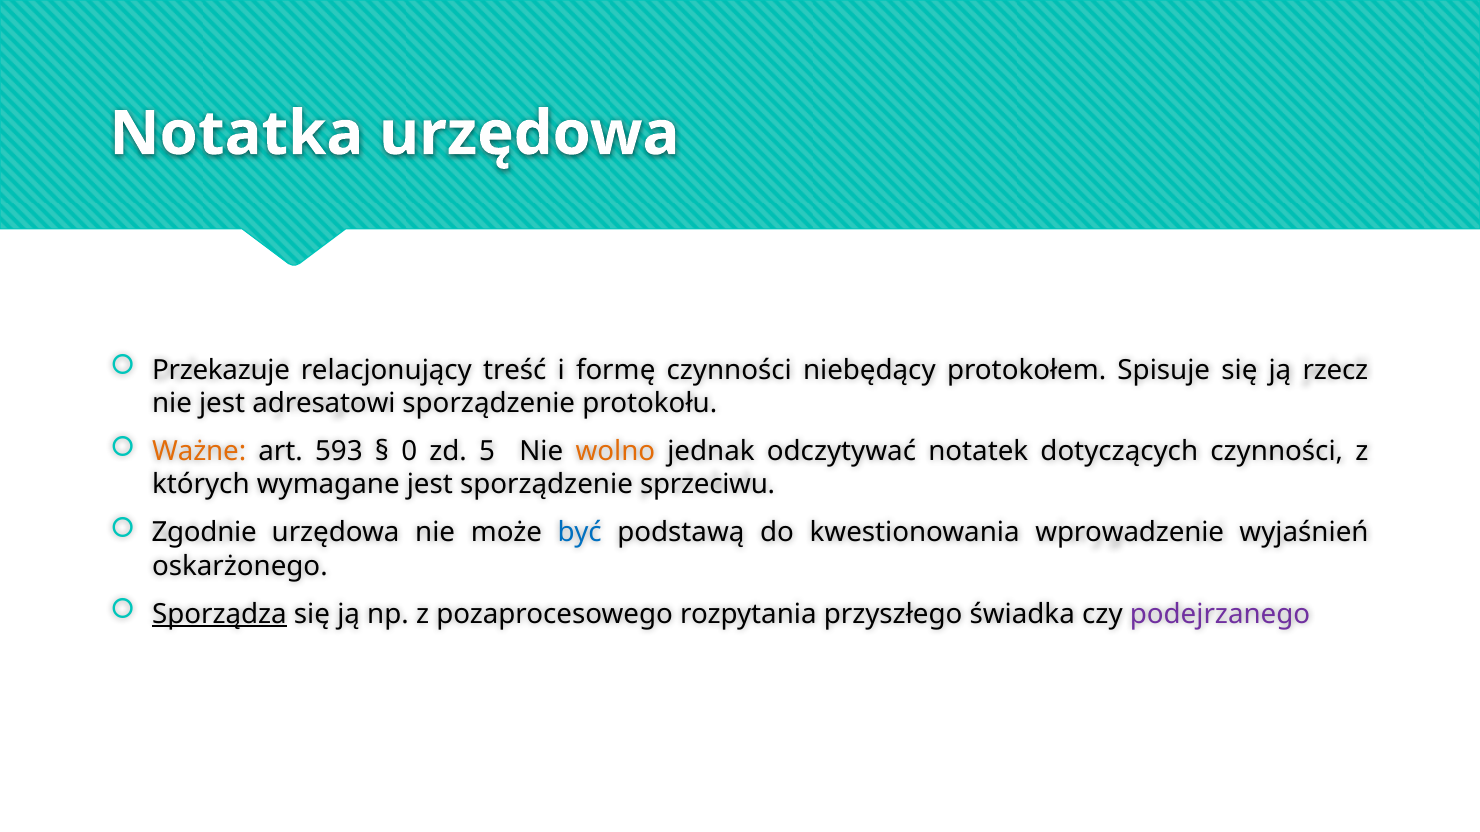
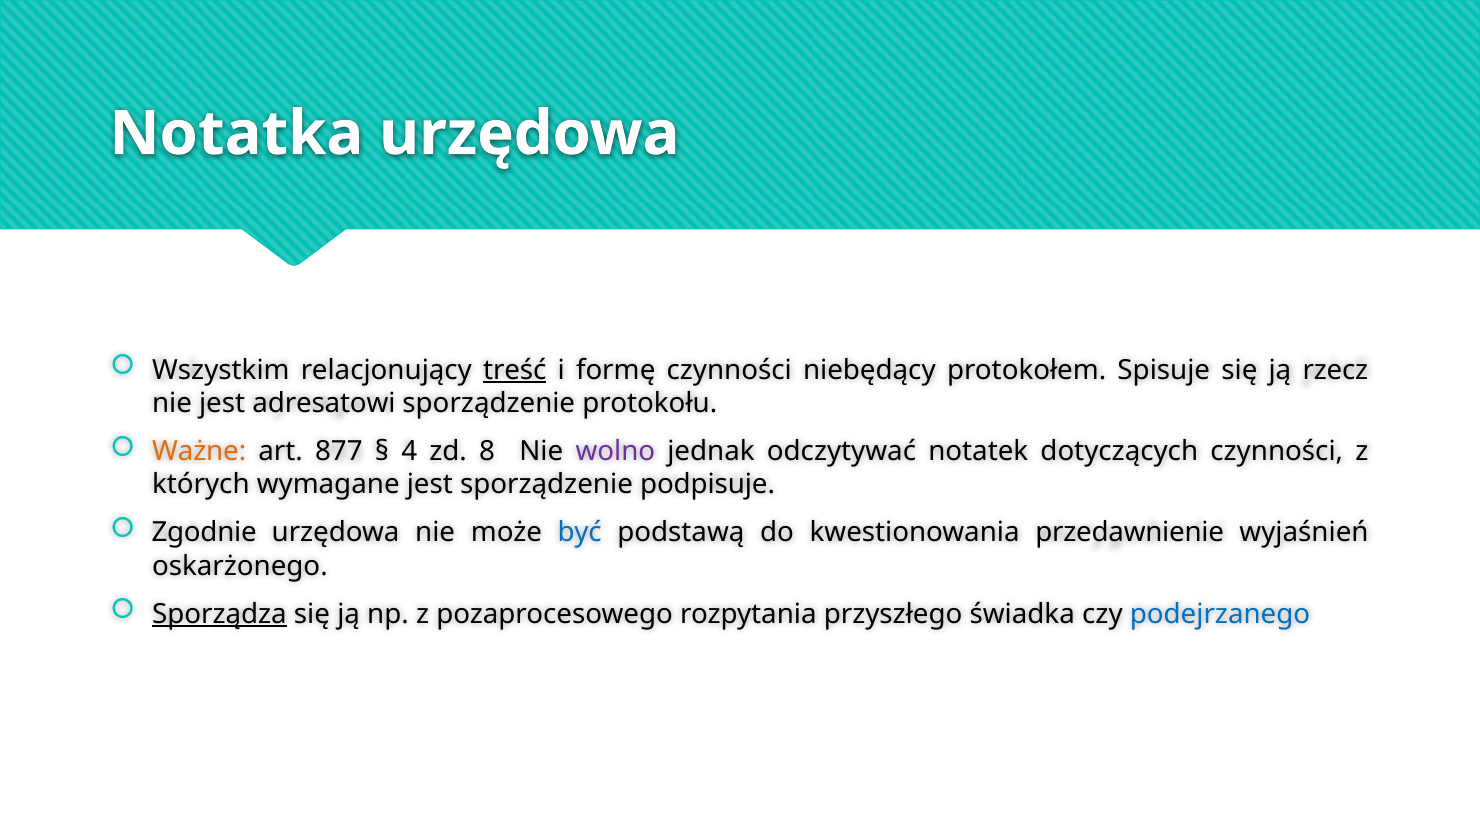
Przekazuje: Przekazuje -> Wszystkim (221, 370)
treść underline: none -> present (515, 370)
593: 593 -> 877 (339, 452)
0: 0 -> 4 (409, 452)
5: 5 -> 8 (487, 452)
wolno colour: orange -> purple (615, 452)
sprzeciwu: sprzeciwu -> podpisuje (707, 485)
wprowadzenie: wprowadzenie -> przedawnienie (1130, 533)
podejrzanego colour: purple -> blue (1220, 614)
